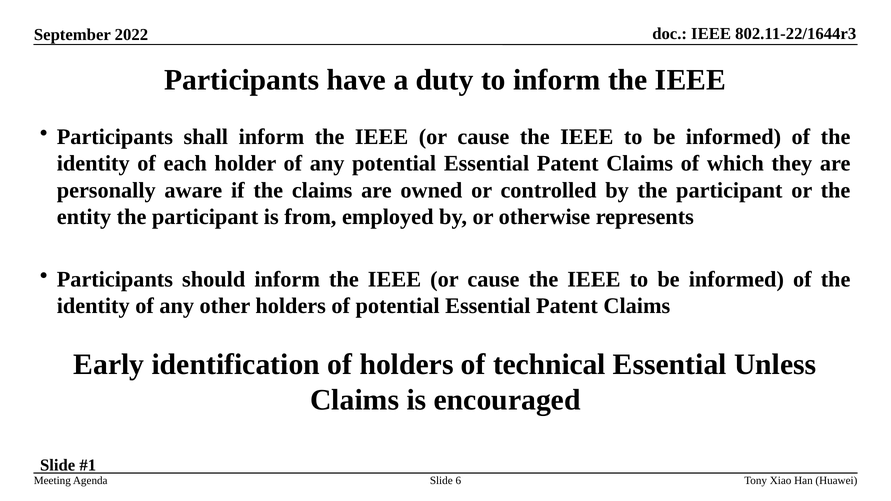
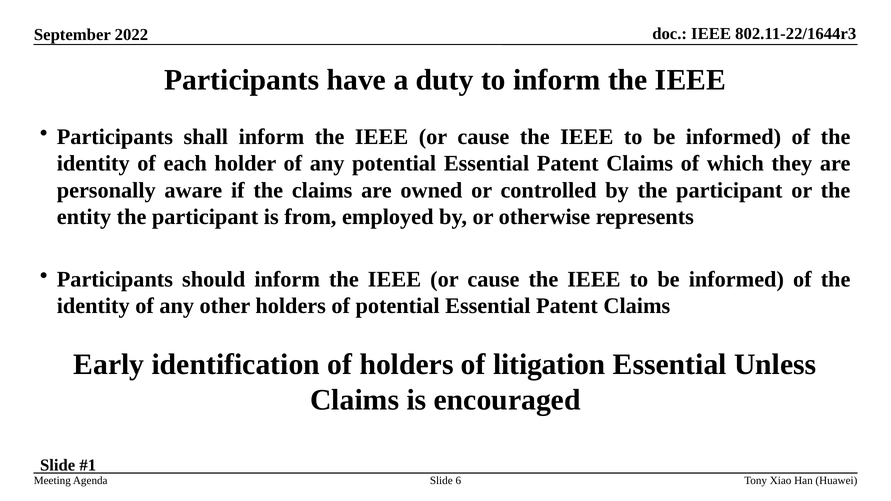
technical: technical -> litigation (549, 365)
